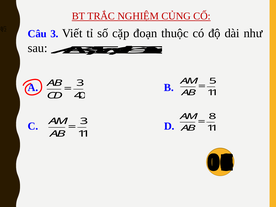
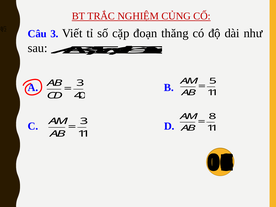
thuộc: thuộc -> thăng (175, 33)
